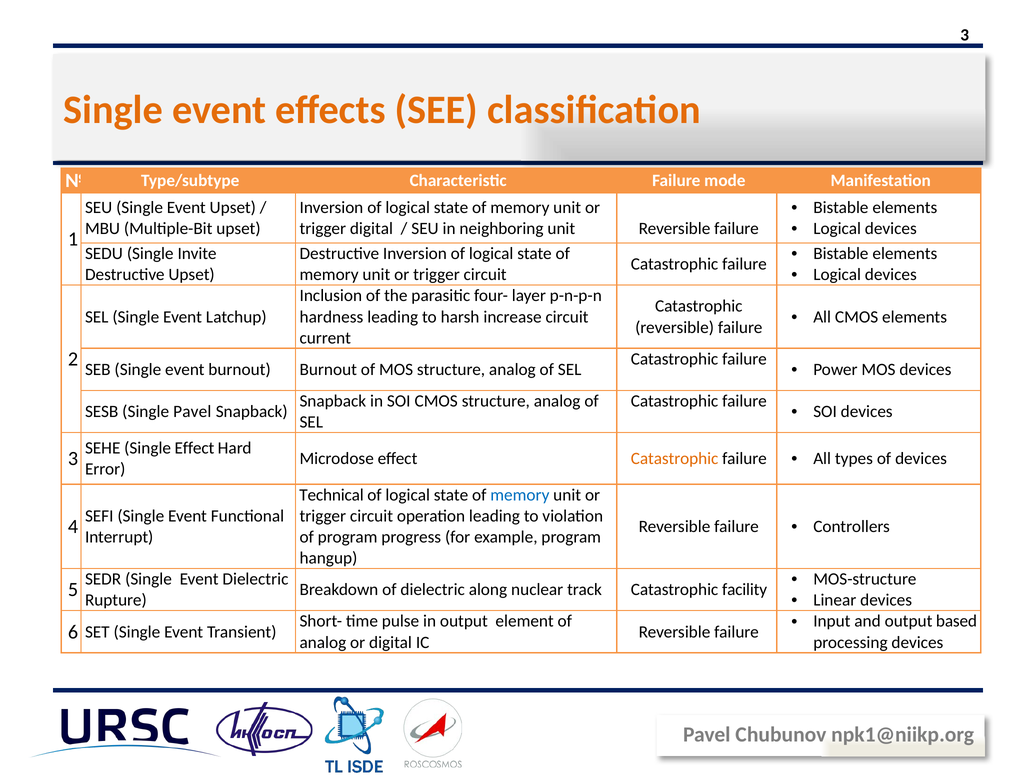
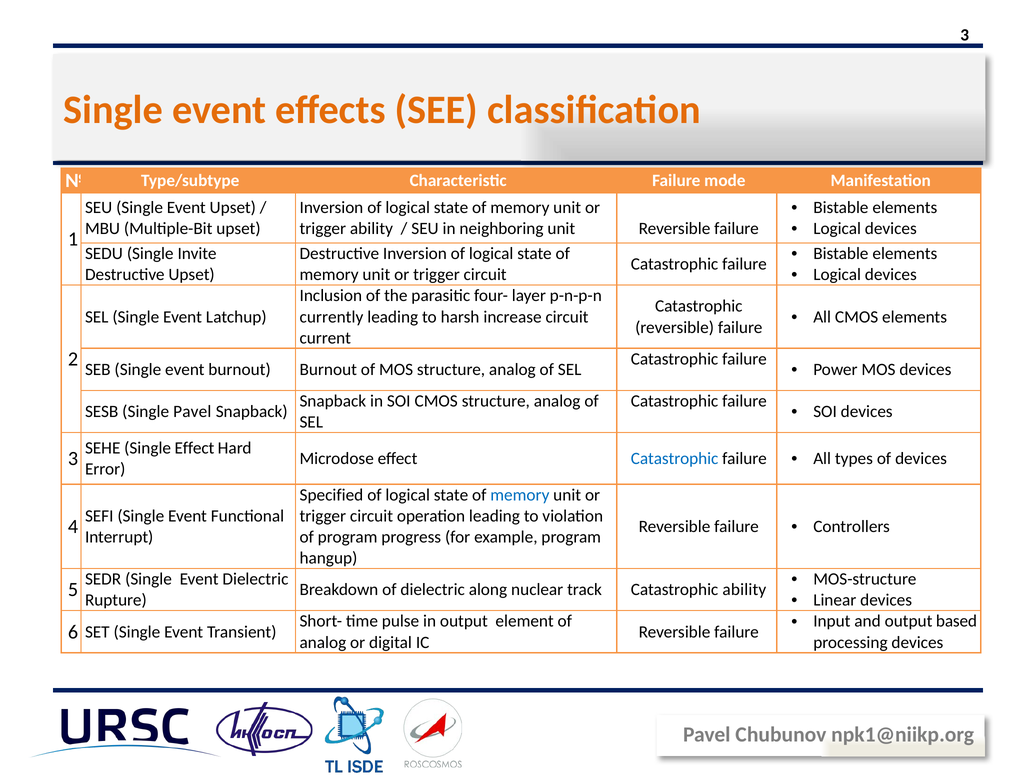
trigger digital: digital -> ability (371, 229)
hardness: hardness -> currently (331, 317)
Catastrophic colour: orange -> blue (675, 459)
Technical: Technical -> Specified (331, 495)
Catastrophic facility: facility -> ability (744, 590)
